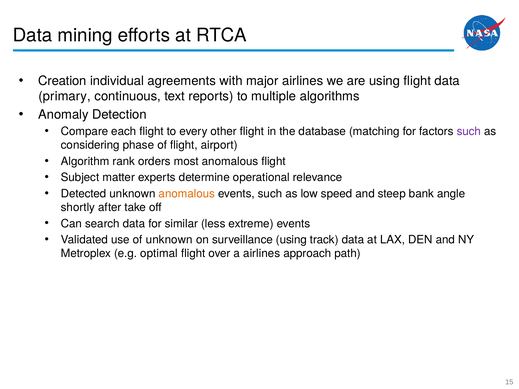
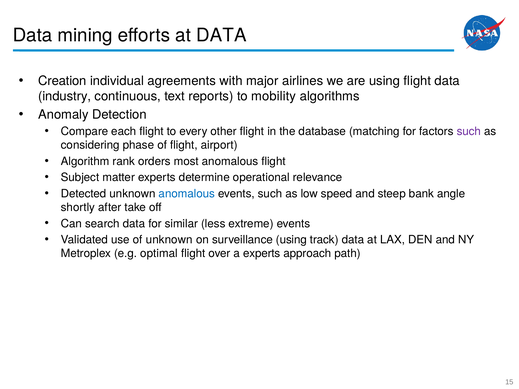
at RTCA: RTCA -> DATA (221, 35)
primary: primary -> industry (65, 96)
multiple: multiple -> mobility (274, 96)
anomalous colour: orange -> blue (187, 194)
a airlines: airlines -> experts (262, 254)
